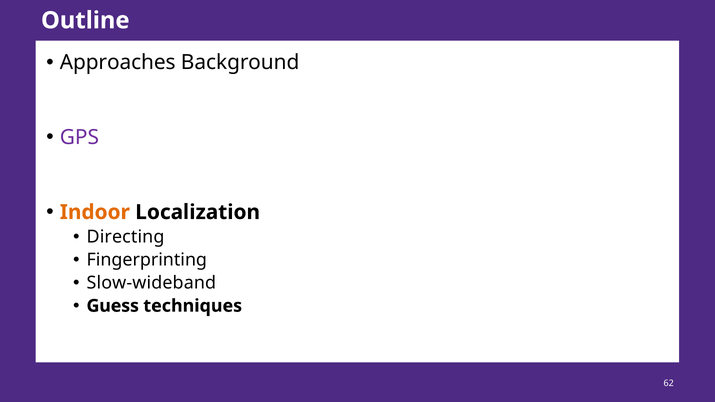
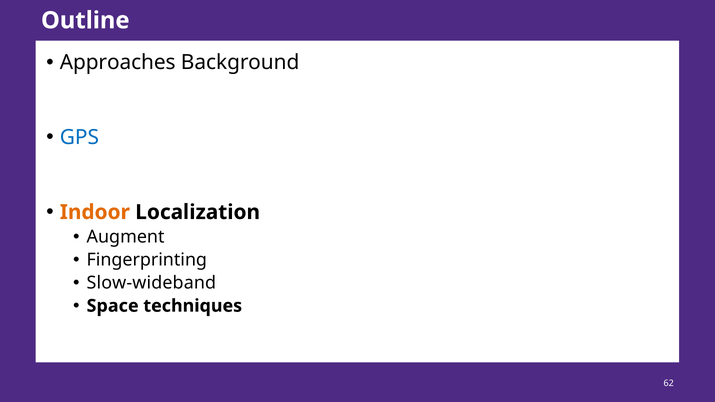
GPS colour: purple -> blue (79, 137)
Directing: Directing -> Augment (126, 237)
Guess: Guess -> Space (113, 306)
